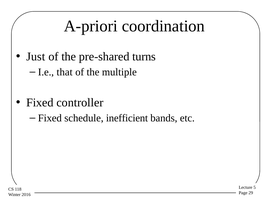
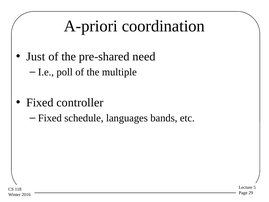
turns: turns -> need (144, 56)
that: that -> poll (65, 72)
inefficient: inefficient -> languages (127, 118)
